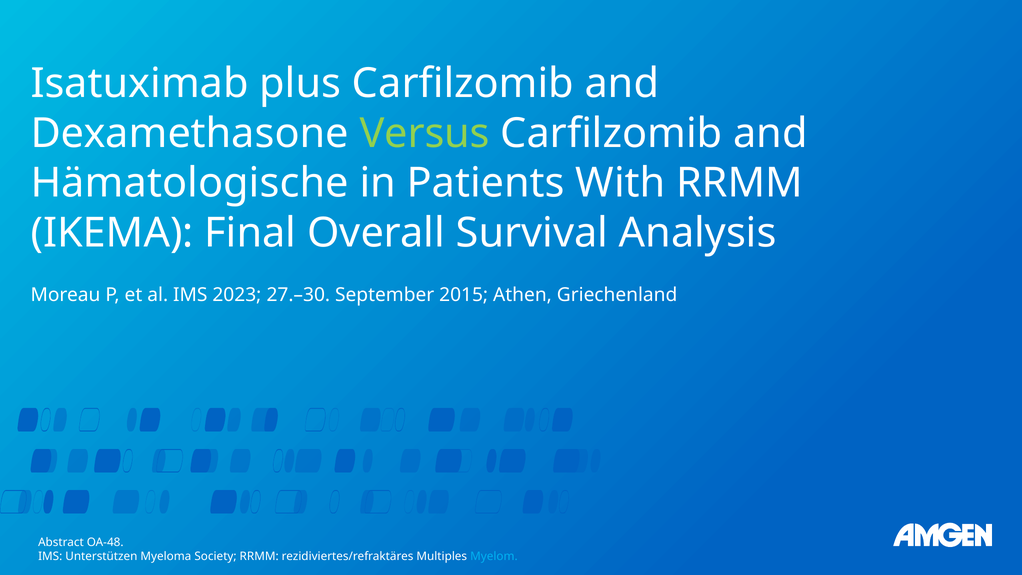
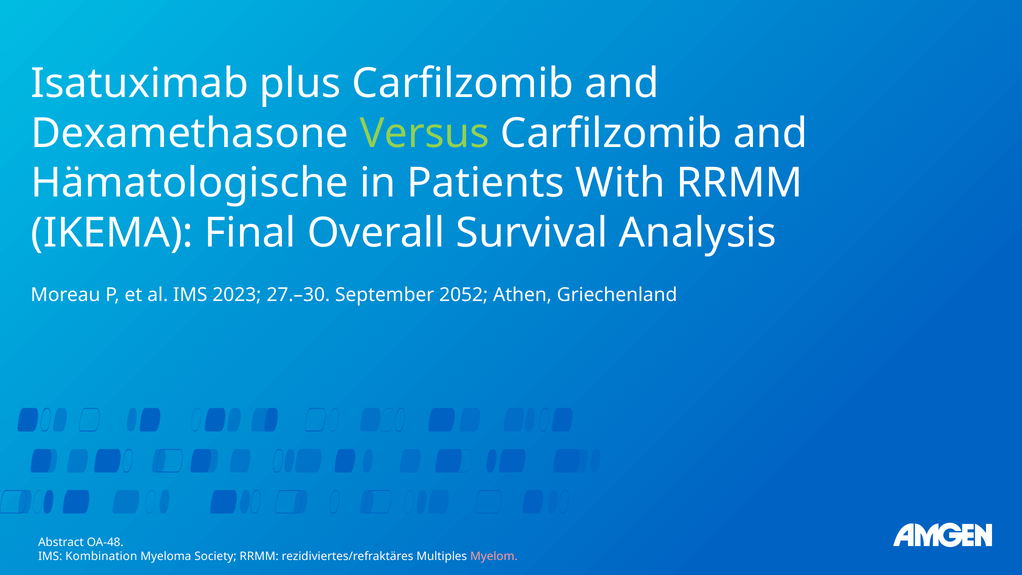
2015: 2015 -> 2052 (464, 295)
Unterstützen: Unterstützen -> Kombination (101, 556)
Myelom colour: light blue -> pink (494, 556)
